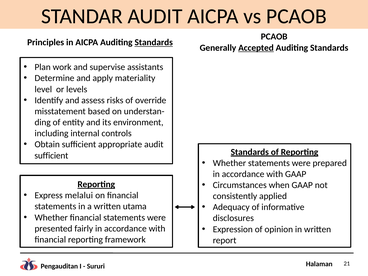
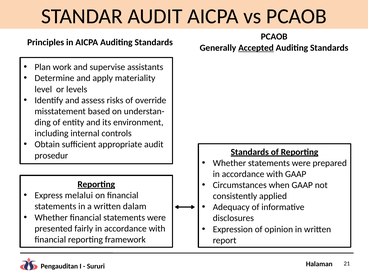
Standards underline: present -> none (154, 42)
sufficient: sufficient -> prosedur (51, 155)
utama: utama -> dalam (135, 206)
